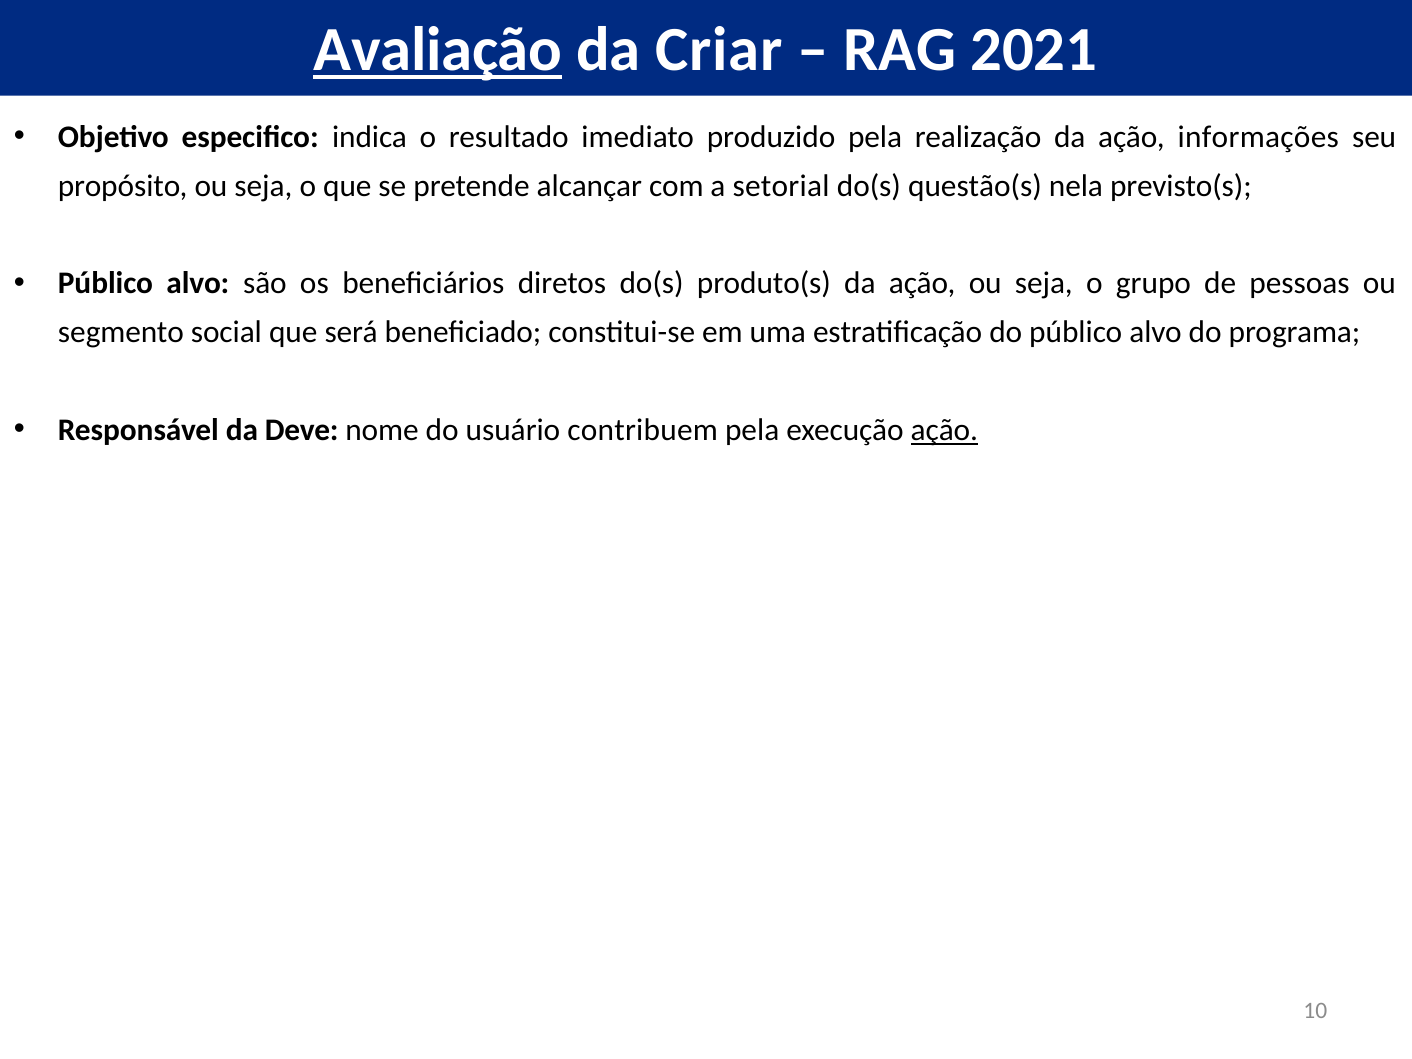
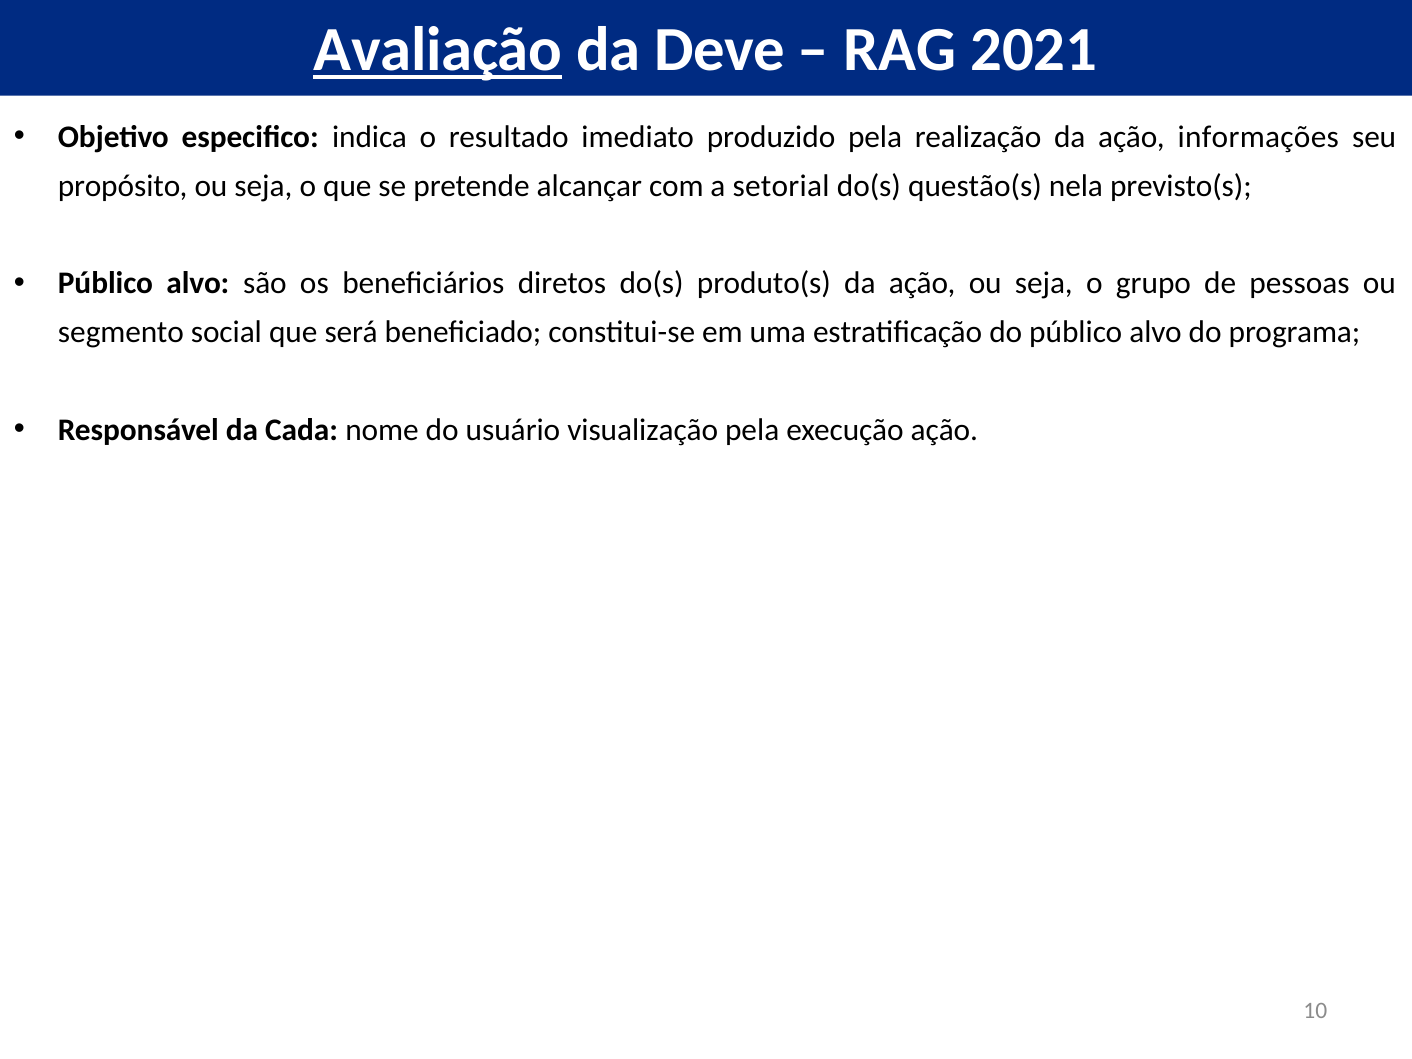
Criar: Criar -> Deve (720, 50)
Deve: Deve -> Cada (302, 430)
contribuem: contribuem -> visualização (643, 430)
ação underline: present -> none (944, 430)
